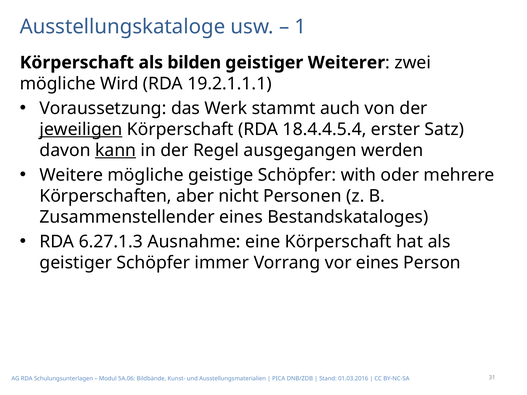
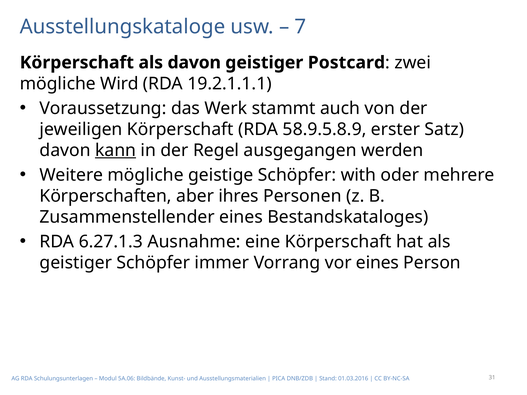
1: 1 -> 7 (300, 27)
als bilden: bilden -> davon (194, 63)
Weiterer: Weiterer -> Postcard (346, 63)
jeweiligen underline: present -> none (81, 129)
18.4.4.5.4: 18.4.4.5.4 -> 58.9.5.8.9 (325, 129)
nicht: nicht -> ihres (239, 196)
